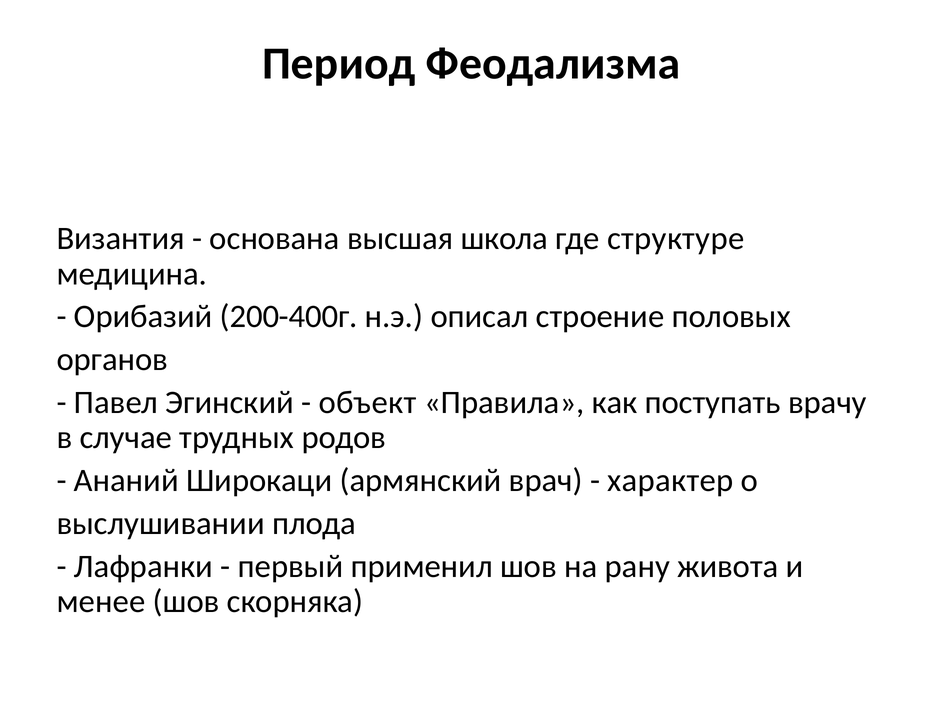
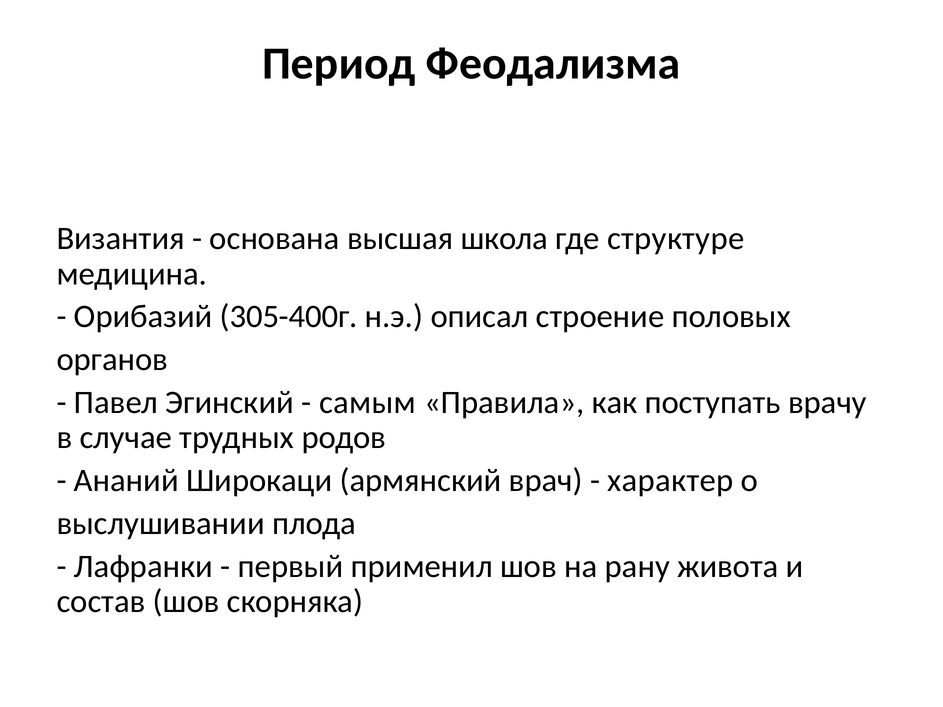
200-400г: 200-400г -> 305-400г (289, 317)
объект: объект -> самым (367, 402)
менее: менее -> состав (101, 602)
